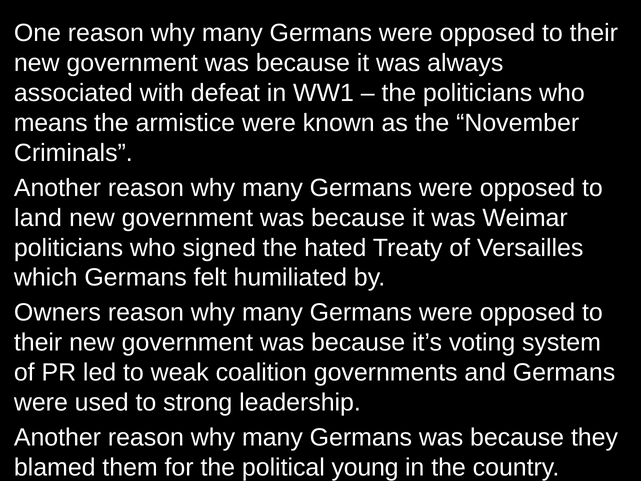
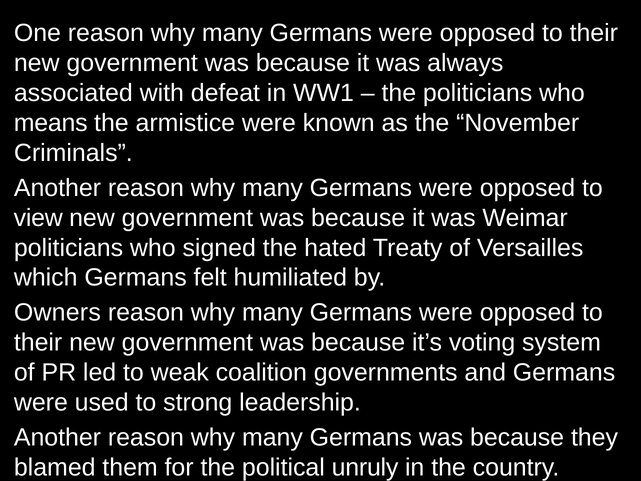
land: land -> view (38, 218)
young: young -> unruly (365, 467)
